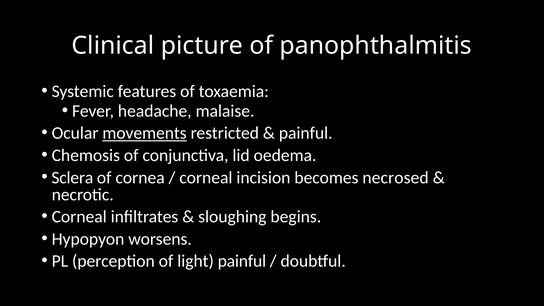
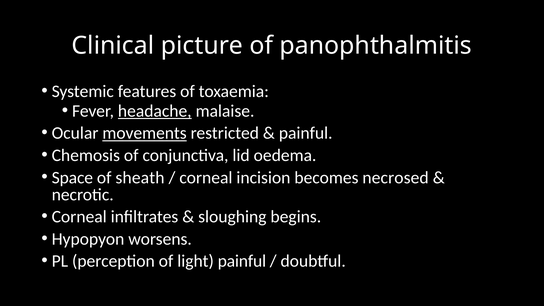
headache underline: none -> present (155, 111)
Sclera: Sclera -> Space (72, 178)
cornea: cornea -> sheath (140, 178)
